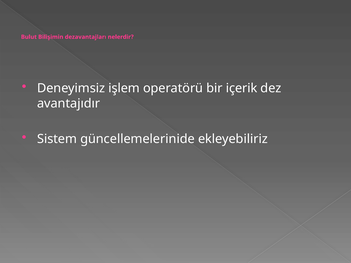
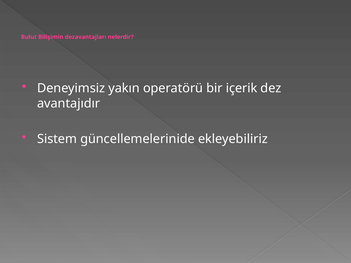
işlem: işlem -> yakın (124, 88)
